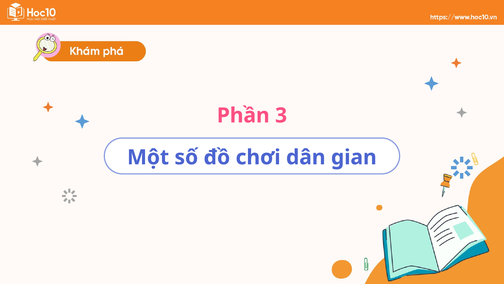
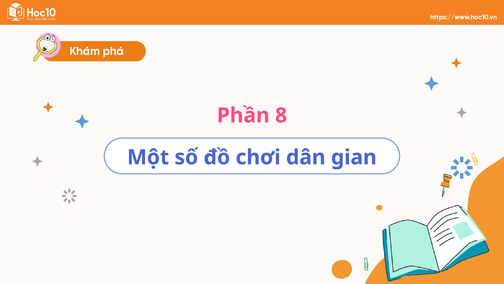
3: 3 -> 8 (281, 115)
